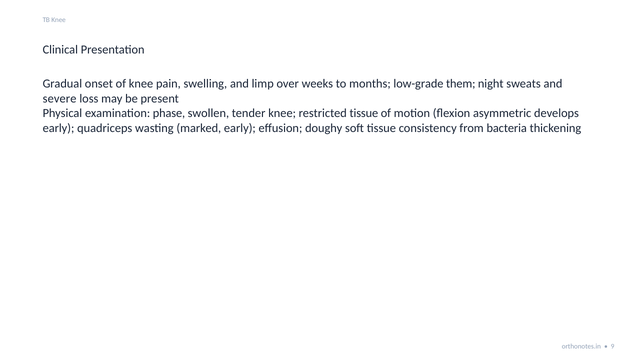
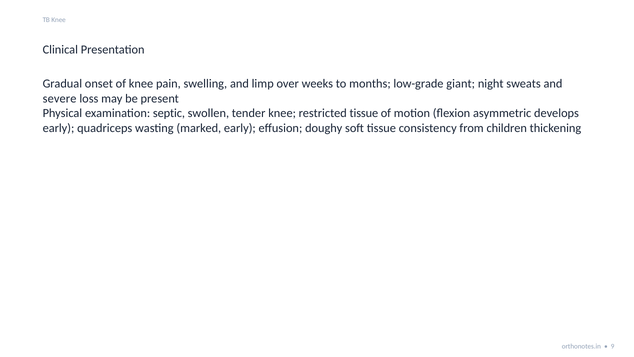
them: them -> giant (461, 84)
phase: phase -> septic (169, 113)
bacteria: bacteria -> children (507, 128)
